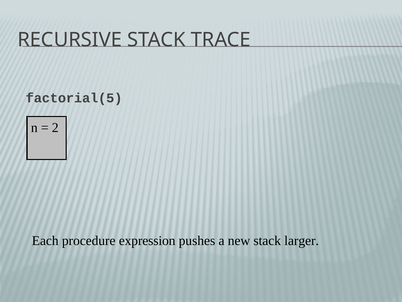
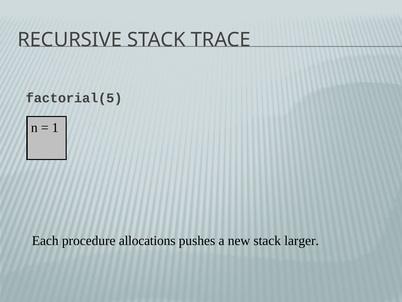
2: 2 -> 1 (55, 127)
expression: expression -> allocations (147, 240)
